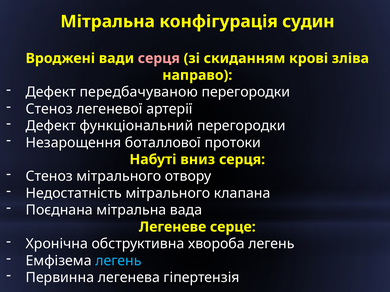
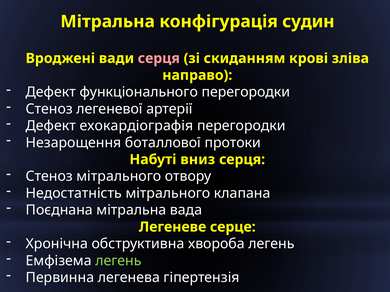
передбачуваною: передбачуваною -> функціонального (139, 92)
функціональний: функціональний -> ехокардіографія (136, 126)
легень colour: light blue -> light green (118, 261)
